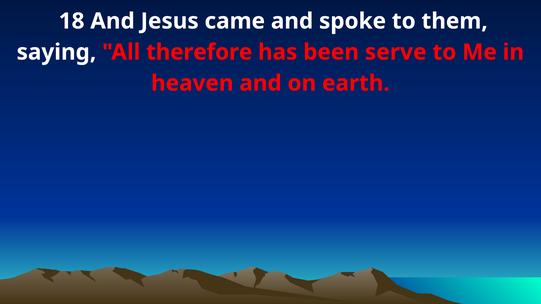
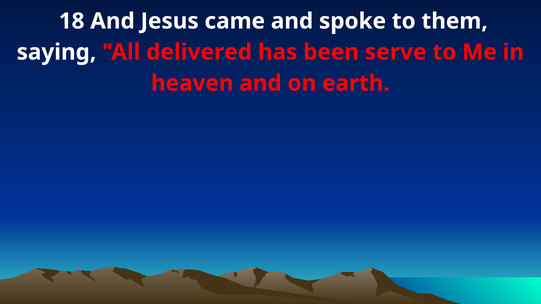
therefore: therefore -> delivered (199, 52)
